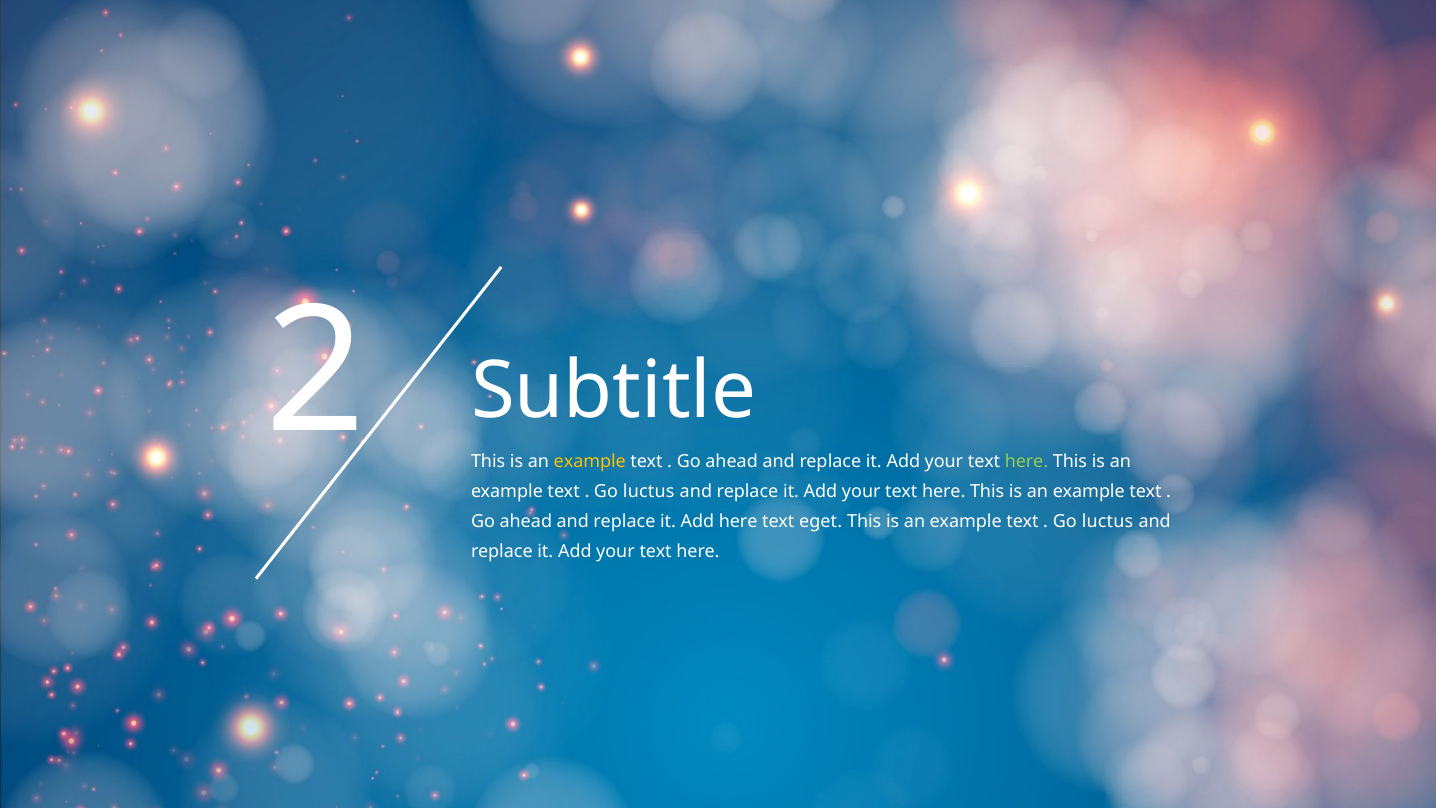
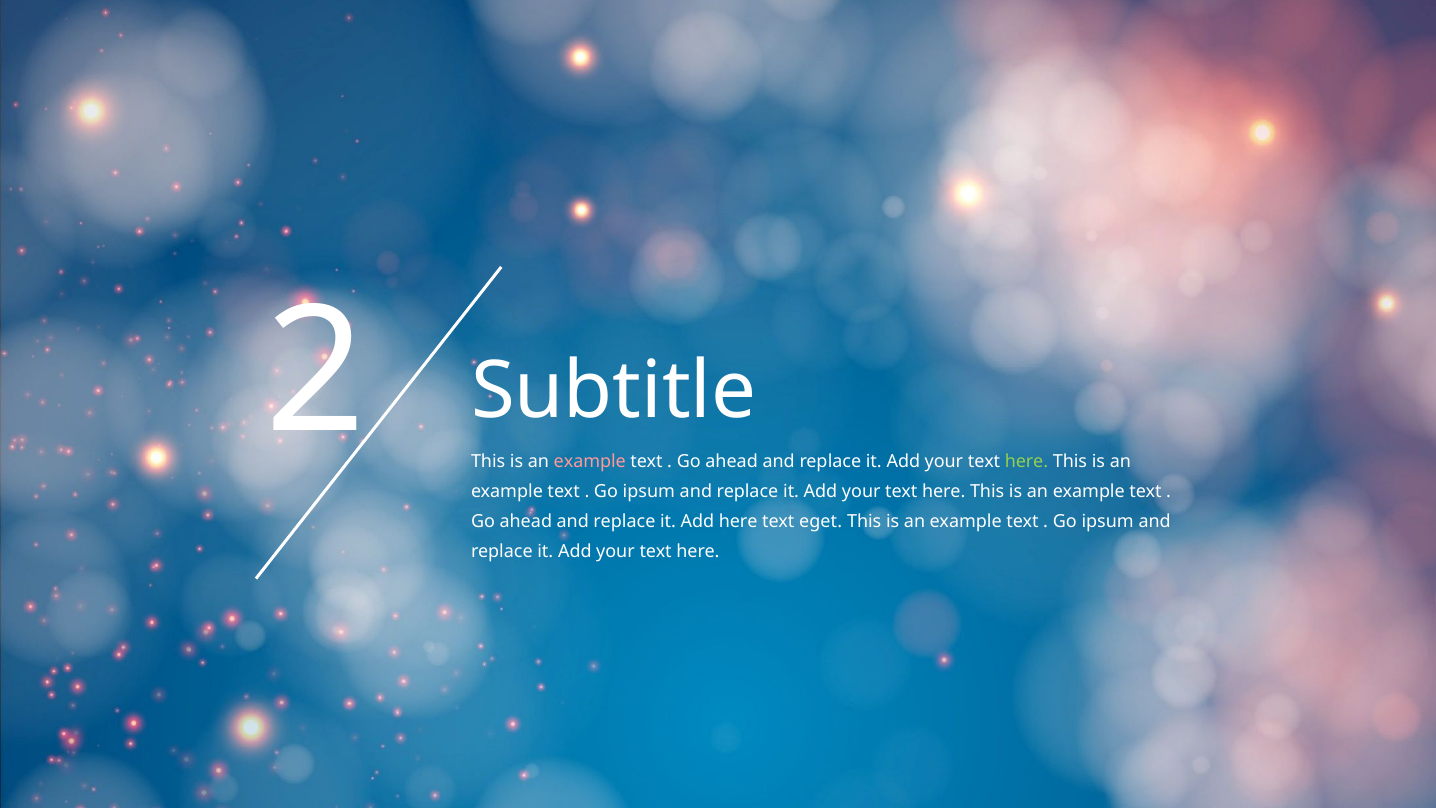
example colour: yellow -> pink (590, 461)
luctus: luctus -> ipsum (649, 491)
luctus: luctus -> ipsum (1108, 521)
